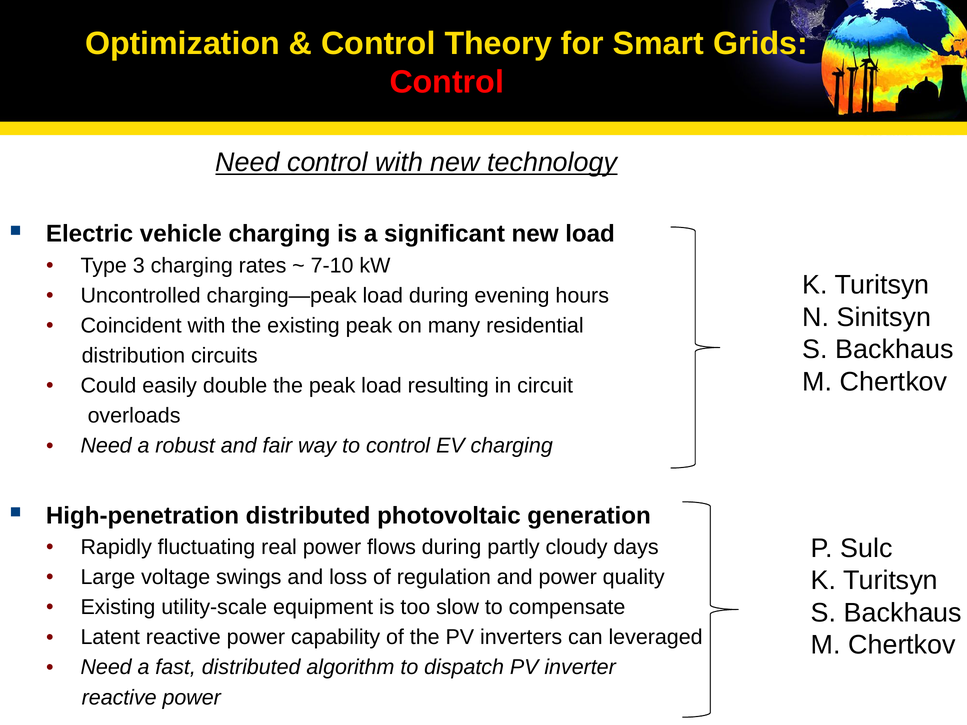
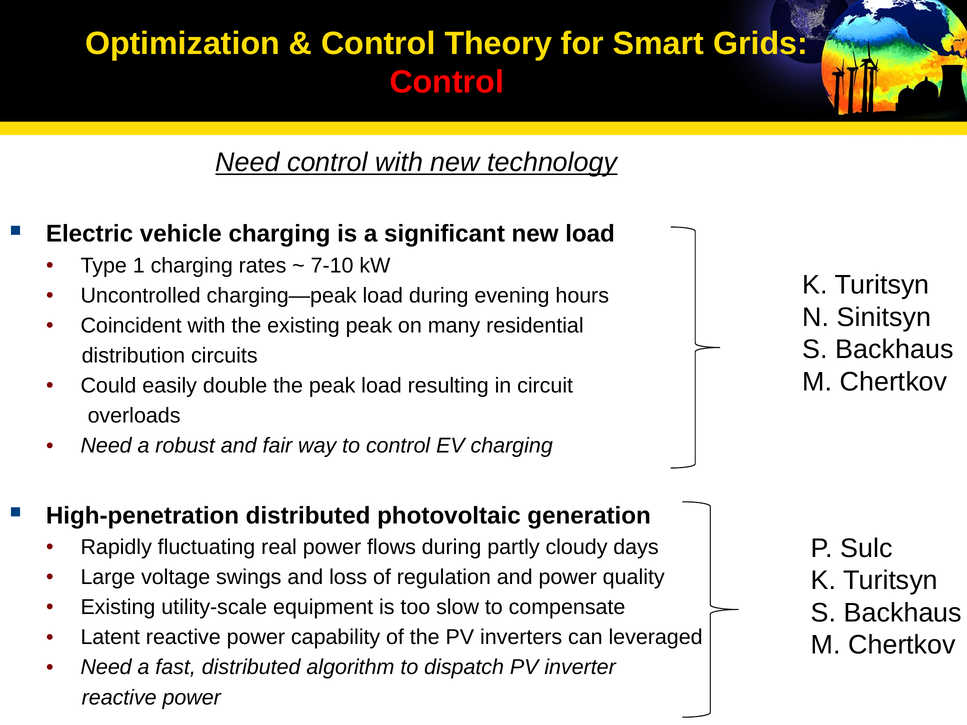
3: 3 -> 1 (139, 266)
